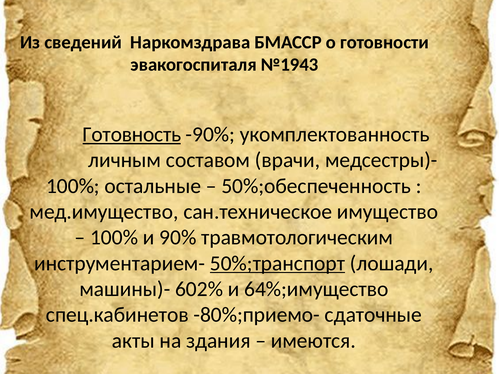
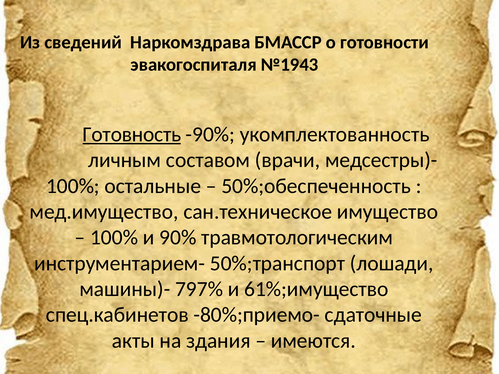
50%;транспорт underline: present -> none (278, 263)
602%: 602% -> 797% (199, 289)
64%;имущество: 64%;имущество -> 61%;имущество (316, 289)
